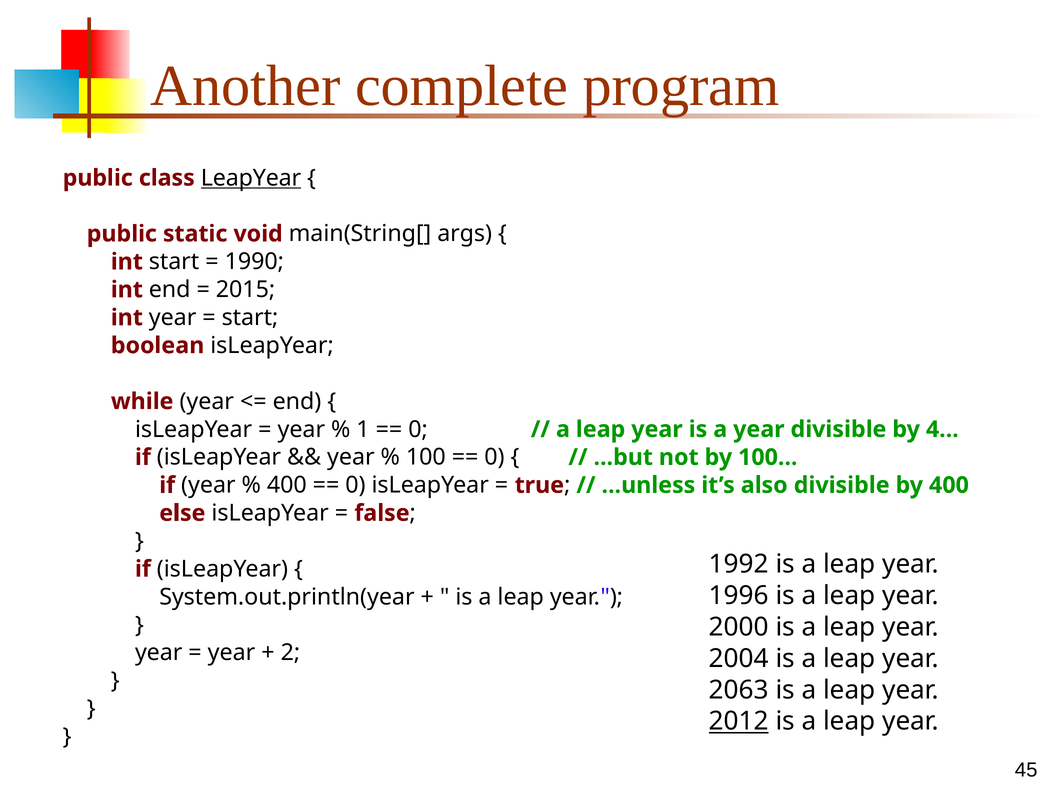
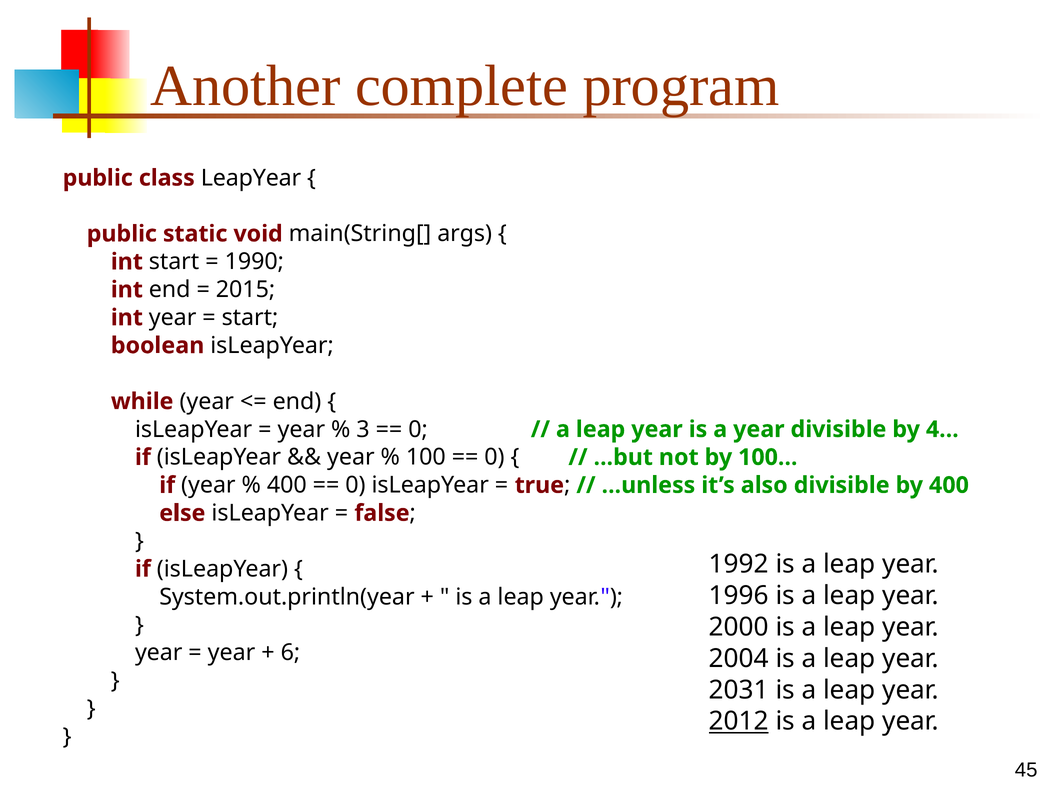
LeapYear underline: present -> none (251, 178)
1: 1 -> 3 (363, 429)
2: 2 -> 6 (290, 653)
2063: 2063 -> 2031 (739, 690)
